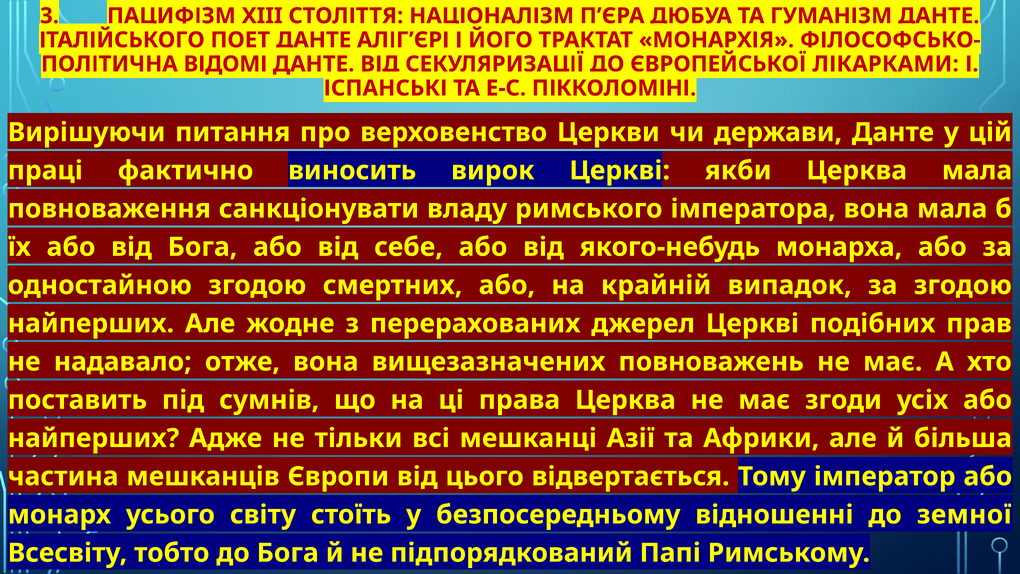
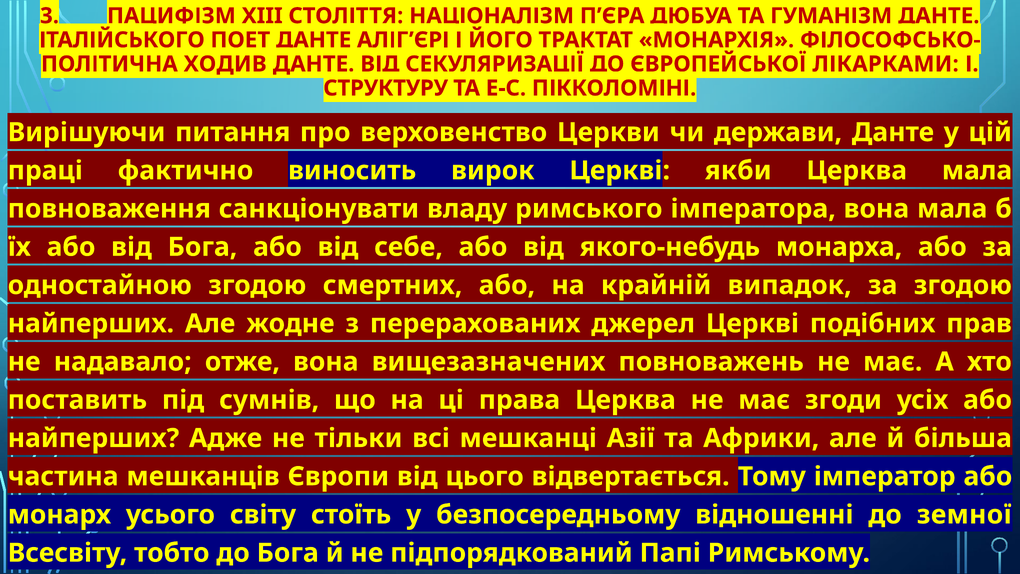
ВІДОМІ: ВІДОМІ -> ХОДИВ (225, 64)
ІСПАНСЬКІ: ІСПАНСЬКІ -> СТРУКТУРУ (386, 88)
